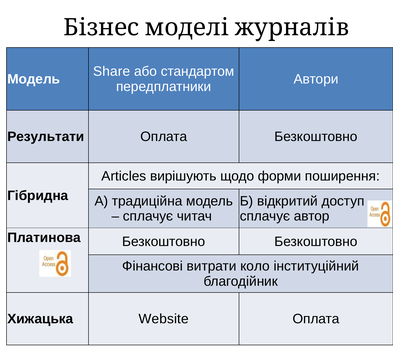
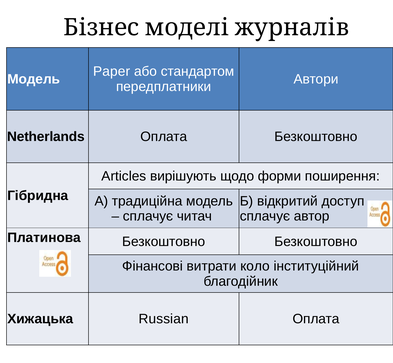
Share: Share -> Paper (112, 72)
Результати: Результати -> Netherlands (46, 137)
Website: Website -> Russian (164, 319)
